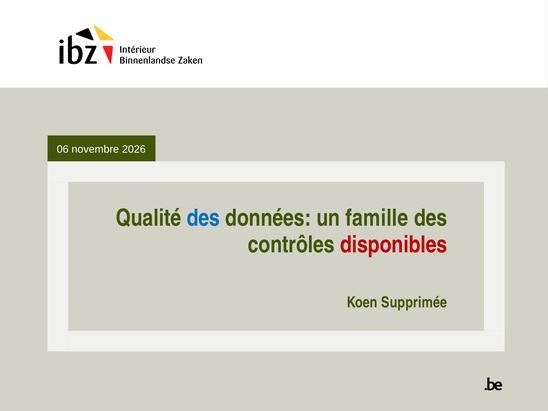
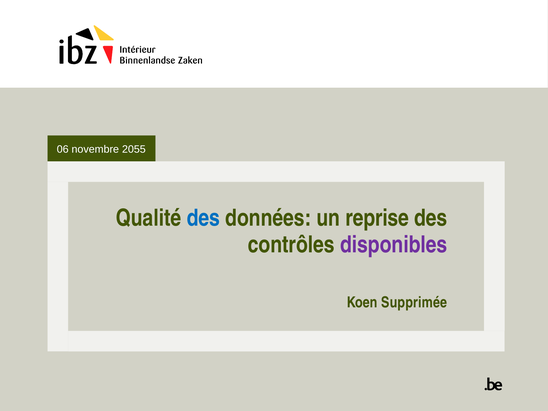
2026: 2026 -> 2055 (134, 149)
famille: famille -> reprise (377, 218)
disponibles colour: red -> purple (394, 245)
